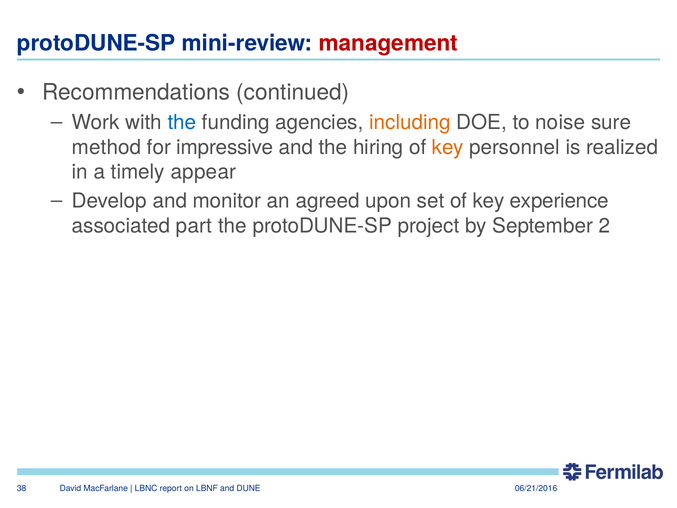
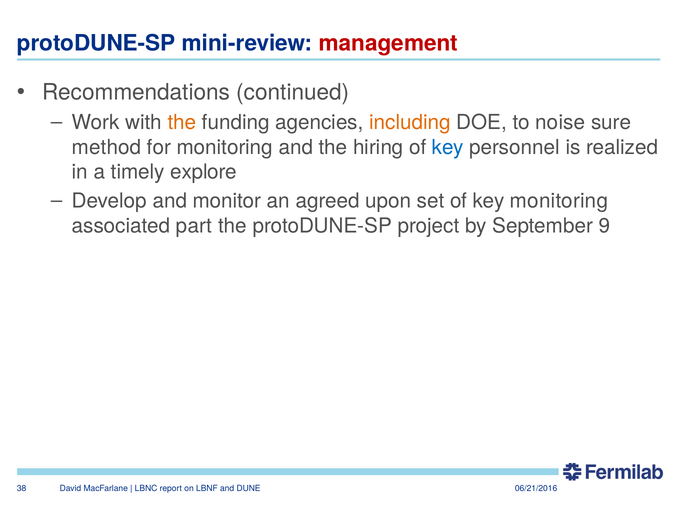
the colour: blue -> orange (182, 122)
for impressive: impressive -> monitoring (225, 147)
key colour: orange -> blue (448, 147)
appear: appear -> explore (204, 172)
key experience: experience -> monitoring (559, 201)
2: 2 -> 9 (604, 226)
